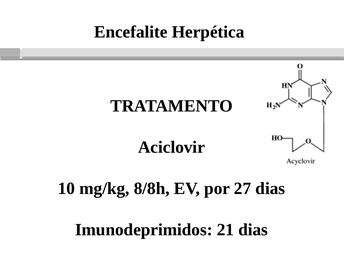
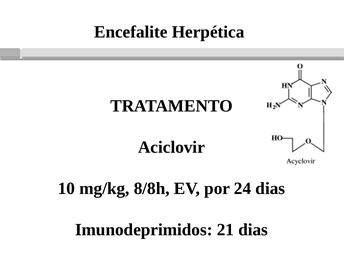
27: 27 -> 24 (243, 188)
